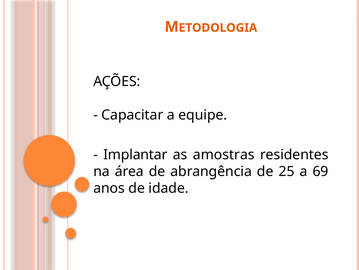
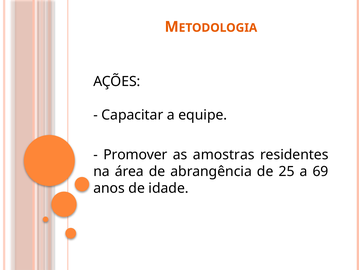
Implantar: Implantar -> Promover (135, 154)
